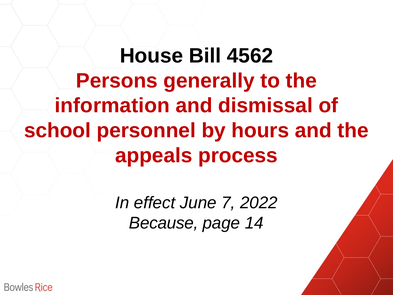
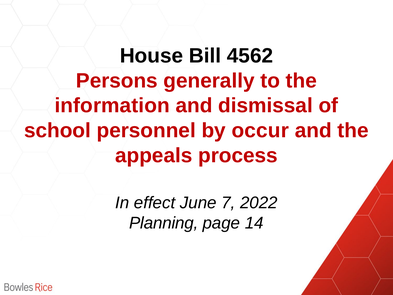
hours: hours -> occur (260, 130)
Because: Because -> Planning (164, 223)
